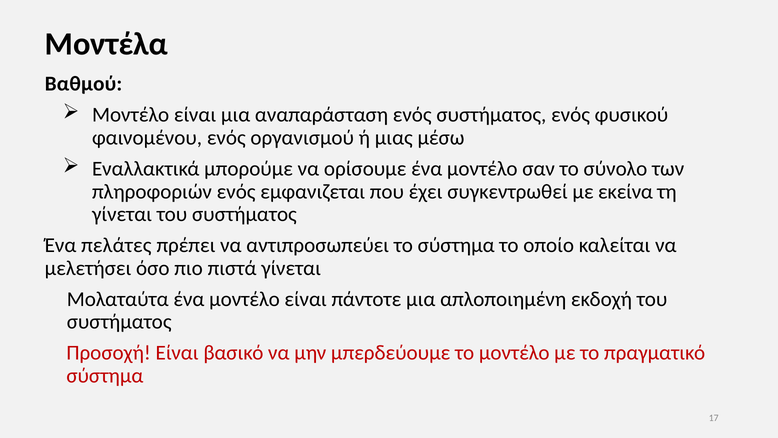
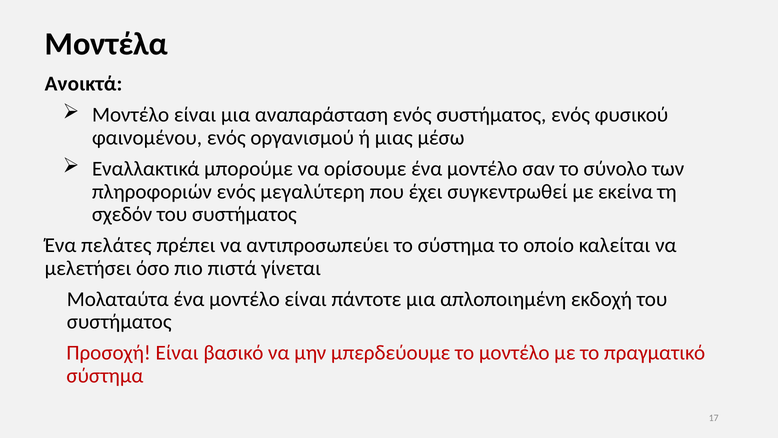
Βαθμού: Βαθμού -> Ανοικτά (84, 84)
εμφανιζεται: εμφανιζεται -> μεγαλύτερη (313, 191)
γίνεται: γίνεται -> σχεδόν (122, 214)
